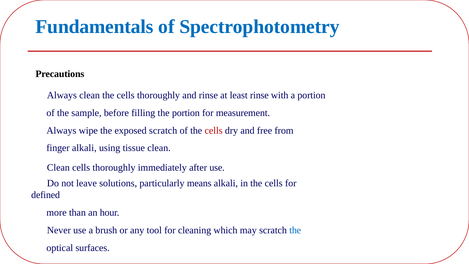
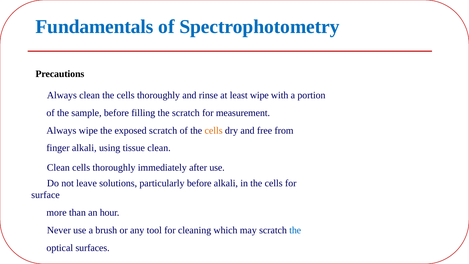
least rinse: rinse -> wipe (259, 95)
the portion: portion -> scratch (186, 113)
cells colour: red -> orange (214, 130)
particularly means: means -> before (199, 183)
defined: defined -> surface (46, 195)
